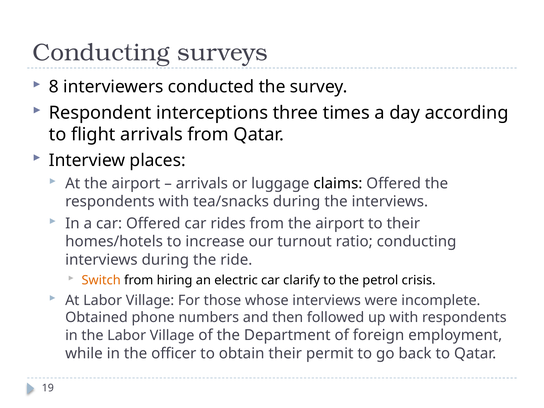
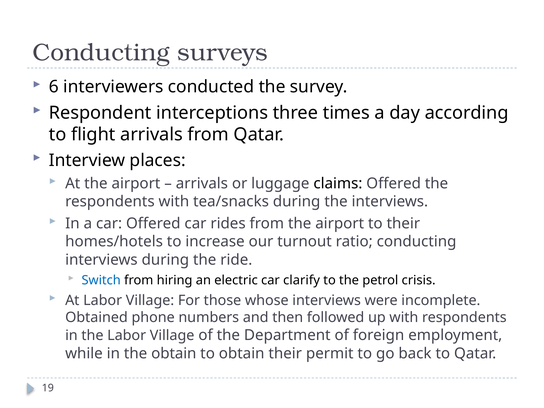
8: 8 -> 6 (54, 87)
Switch colour: orange -> blue (101, 280)
the officer: officer -> obtain (174, 353)
